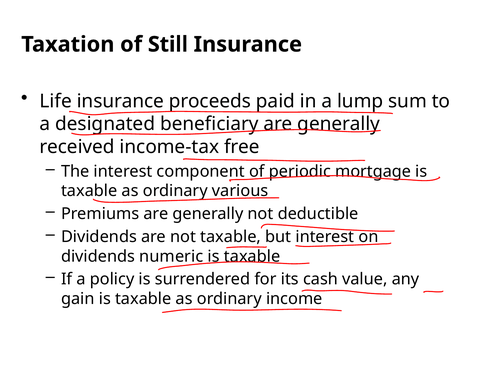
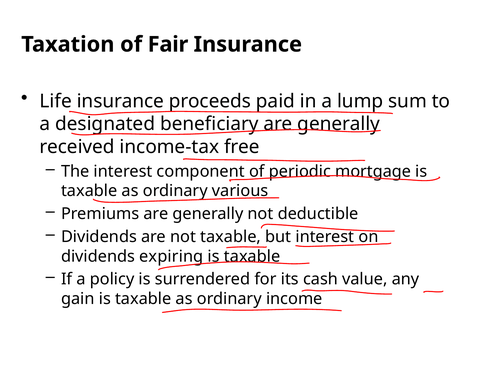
Still: Still -> Fair (168, 44)
numeric: numeric -> expiring (171, 256)
